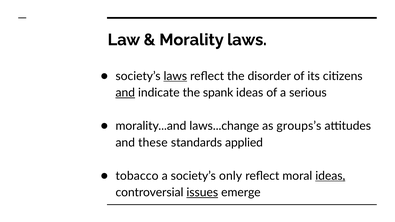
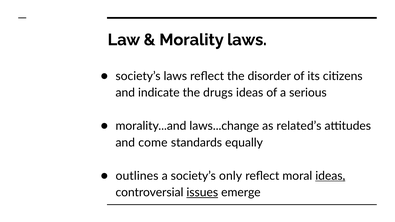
laws underline: present -> none (175, 76)
and underline: present -> none (125, 93)
spank: spank -> drugs (218, 93)
groups’s: groups’s -> related’s (299, 126)
these: these -> come (153, 143)
applied: applied -> equally (244, 143)
tobacco: tobacco -> outlines (137, 176)
